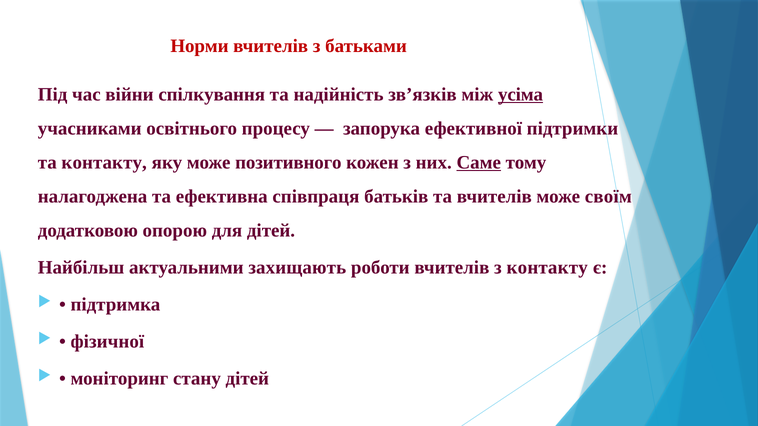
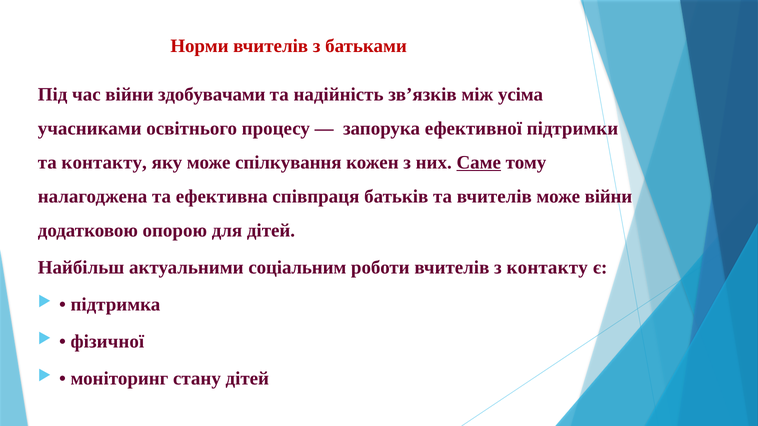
спілкування: спілкування -> здобувачами (212, 94)
усіма underline: present -> none (521, 94)
позитивного: позитивного -> спілкування (288, 163)
може своїм: своїм -> війни (608, 197)
захищають: захищають -> соціальним (297, 268)
